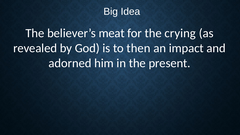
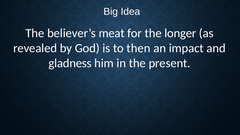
crying: crying -> longer (180, 33)
adorned: adorned -> gladness (70, 63)
